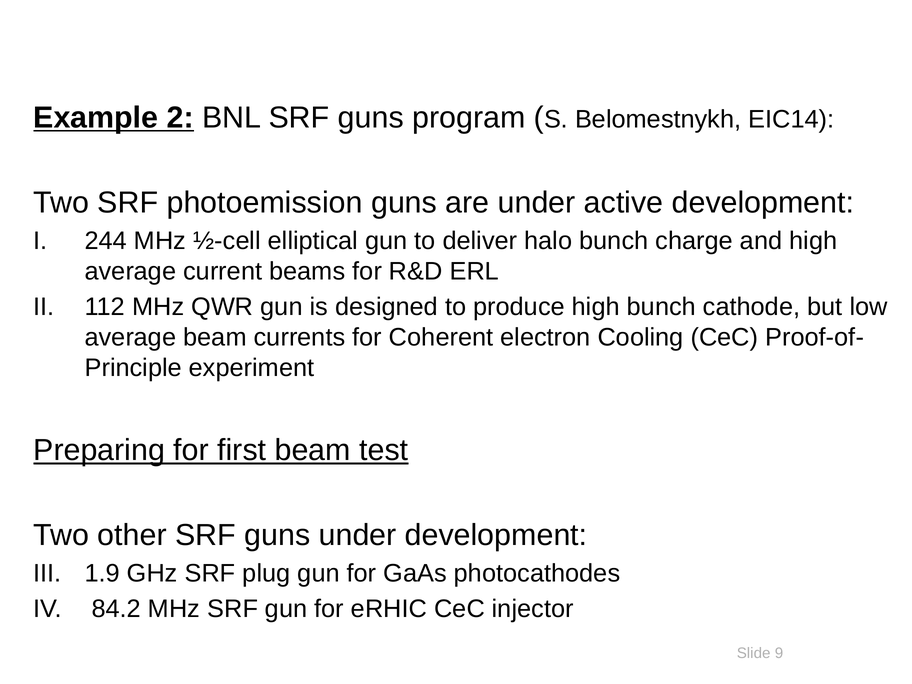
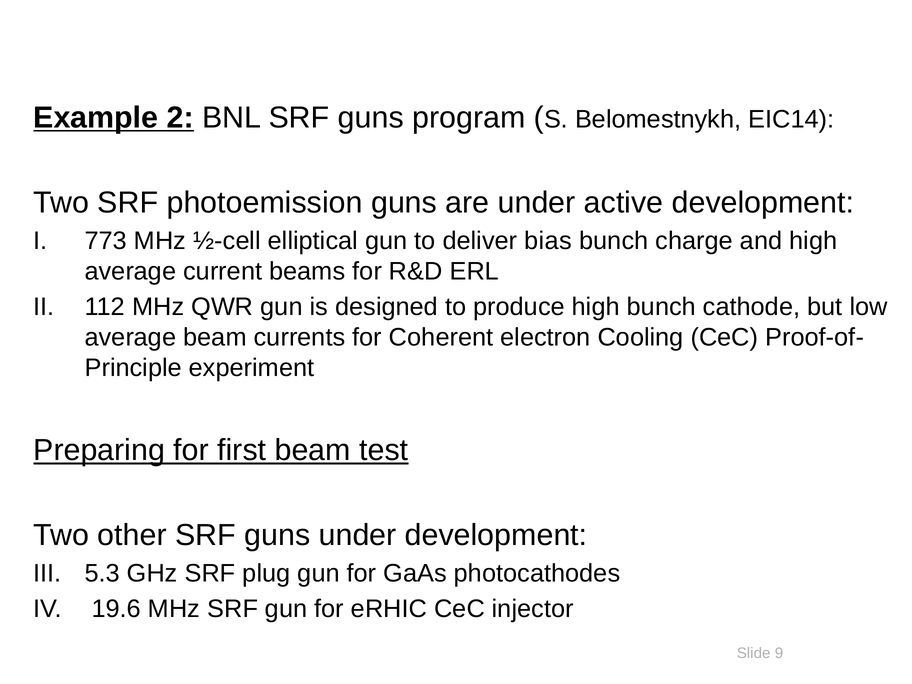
244: 244 -> 773 (106, 241)
halo: halo -> bias (548, 241)
1.9: 1.9 -> 5.3 (102, 573)
84.2: 84.2 -> 19.6 (116, 609)
